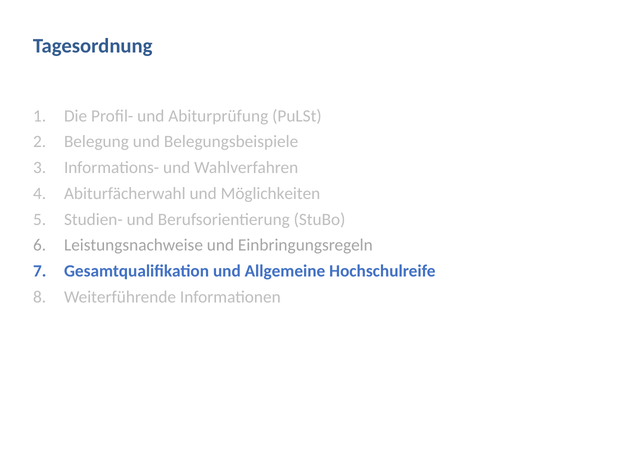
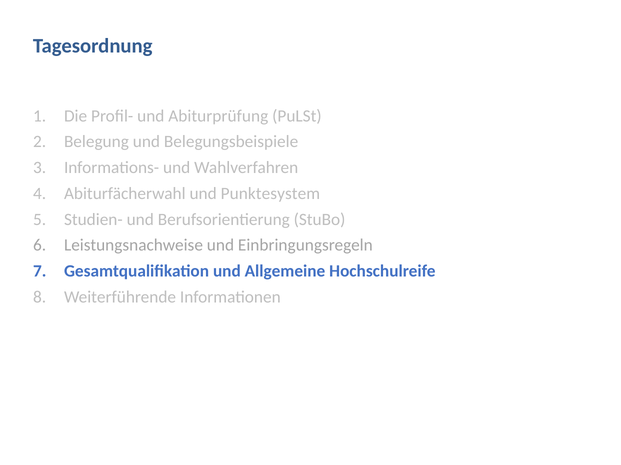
Möglichkeiten: Möglichkeiten -> Punktesystem (270, 194)
